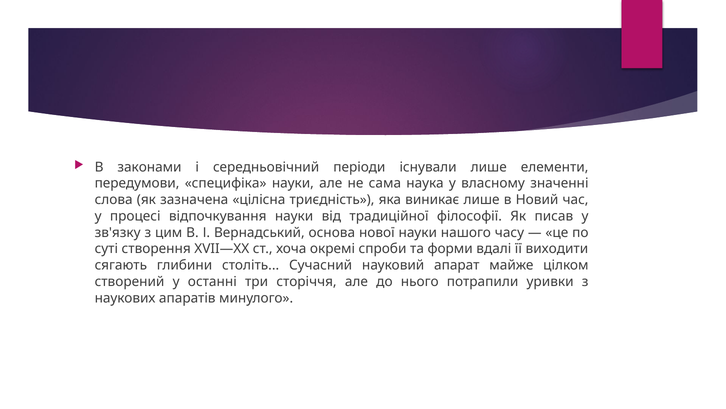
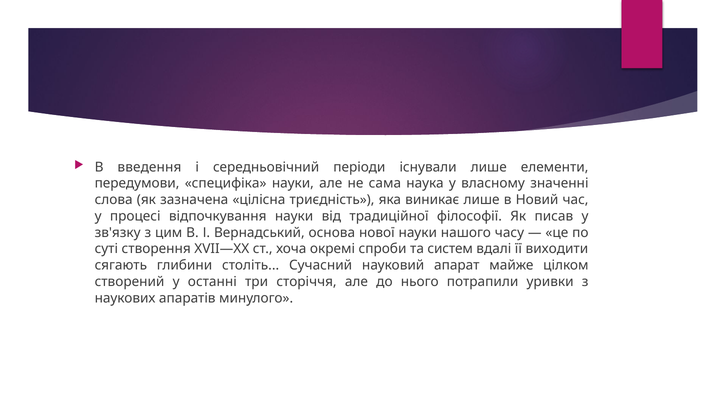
законами: законами -> введення (149, 167)
форми: форми -> систем (450, 249)
